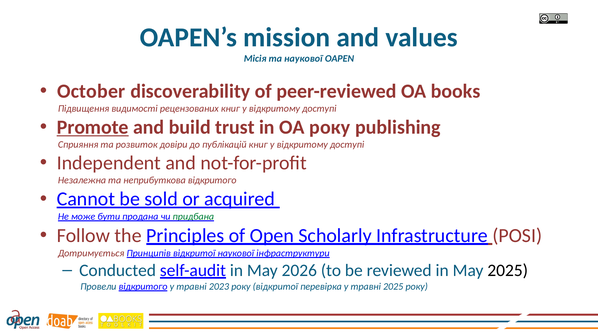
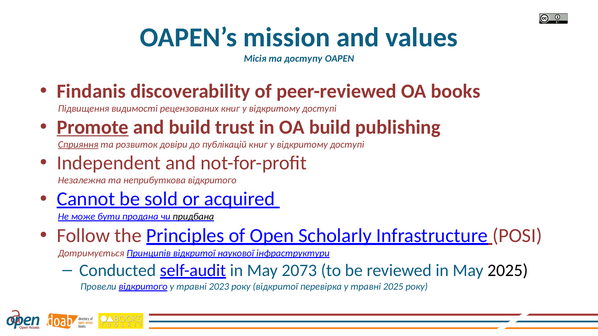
та наукової: наукової -> доступу (303, 59)
October: October -> Findanis (91, 92)
OA року: року -> build (330, 127)
Сприяння underline: none -> present (78, 145)
придбана colour: green -> black (193, 217)
2026: 2026 -> 2073 (299, 271)
